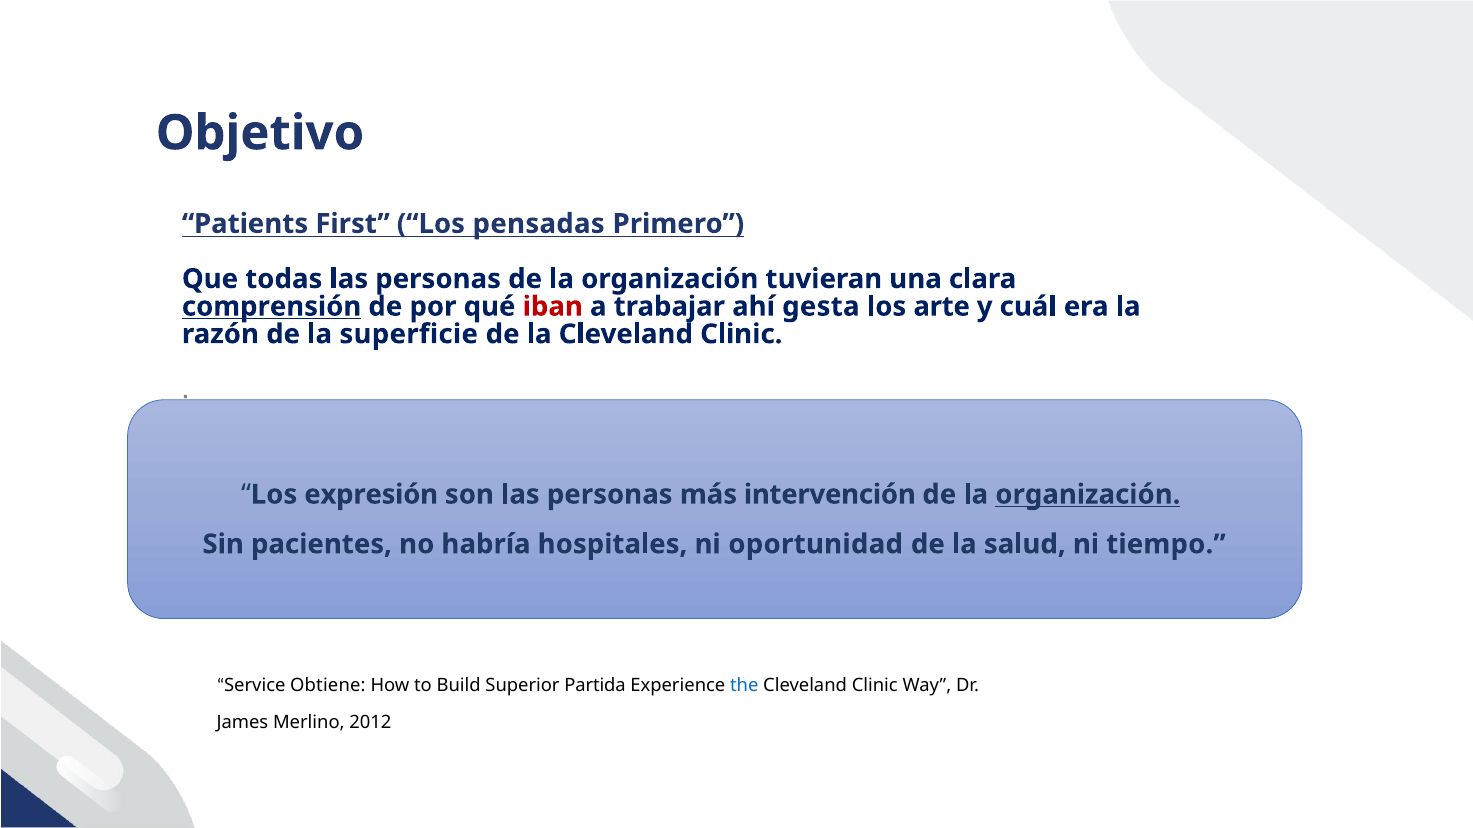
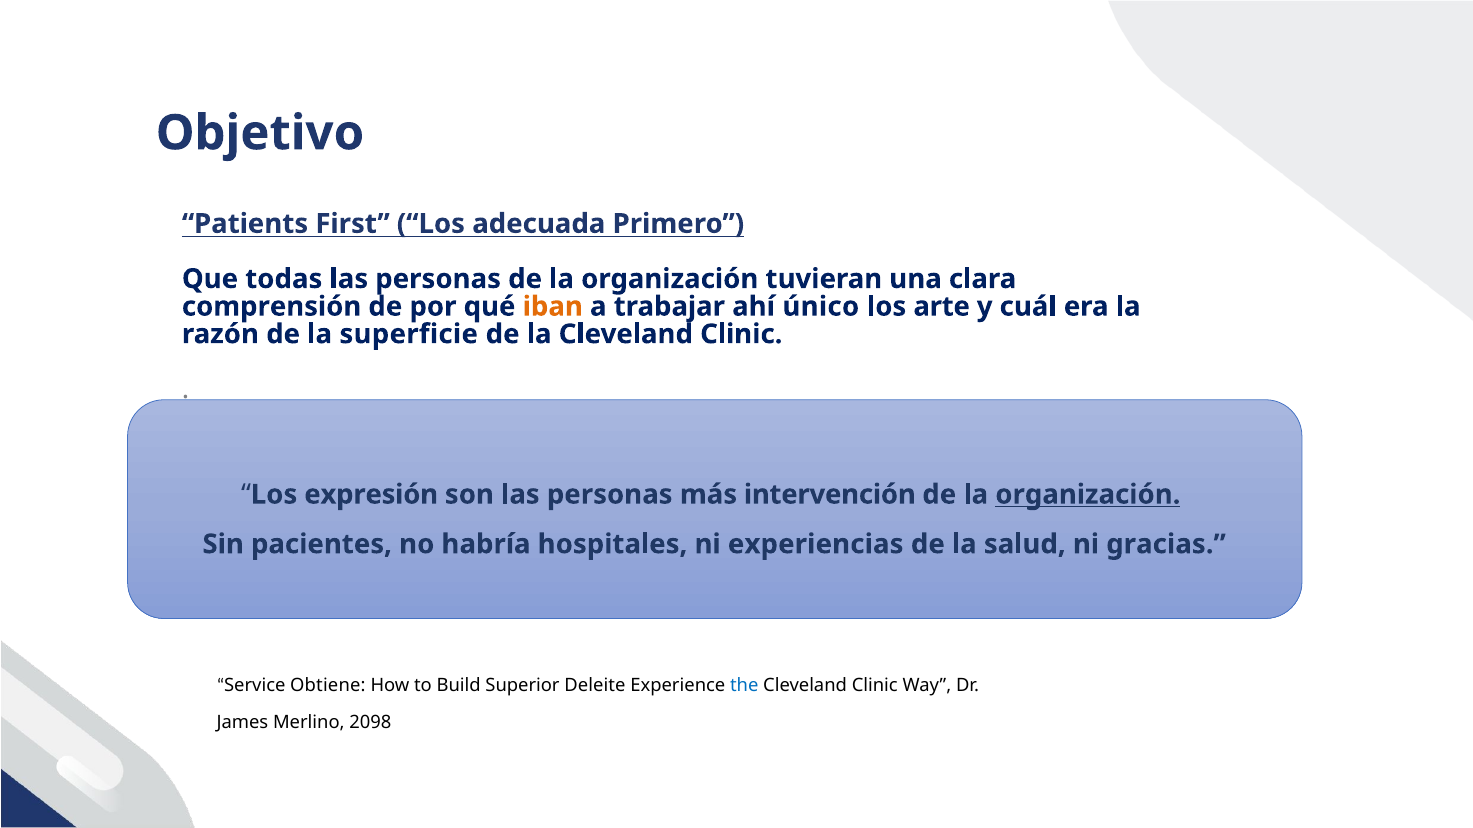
pensadas: pensadas -> adecuada (539, 224)
comprensión underline: present -> none (272, 307)
iban colour: red -> orange (553, 307)
gesta: gesta -> único (821, 307)
oportunidad: oportunidad -> experiencias (816, 545)
tiempo: tiempo -> gracias (1166, 545)
Partida: Partida -> Deleite (595, 686)
2012: 2012 -> 2098 (370, 723)
